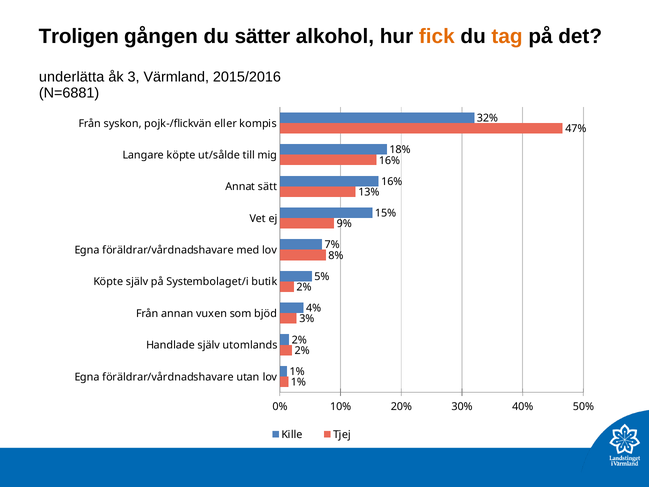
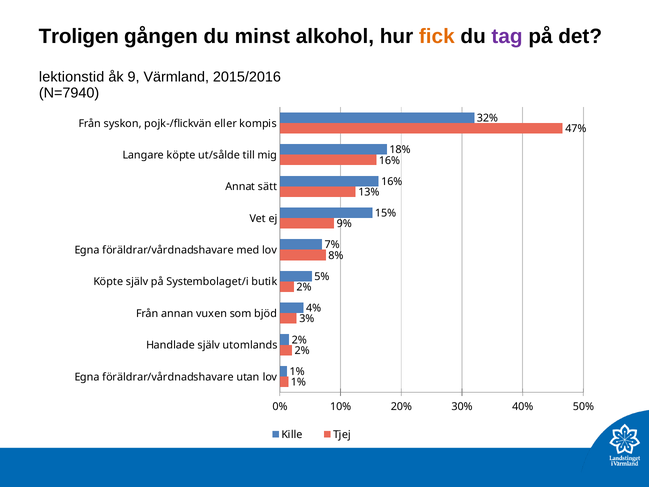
sätter: sätter -> minst (262, 37)
tag colour: orange -> purple (507, 37)
underlätta: underlätta -> lektionstid (72, 77)
3: 3 -> 9 (134, 77)
N=6881: N=6881 -> N=7940 (69, 93)
